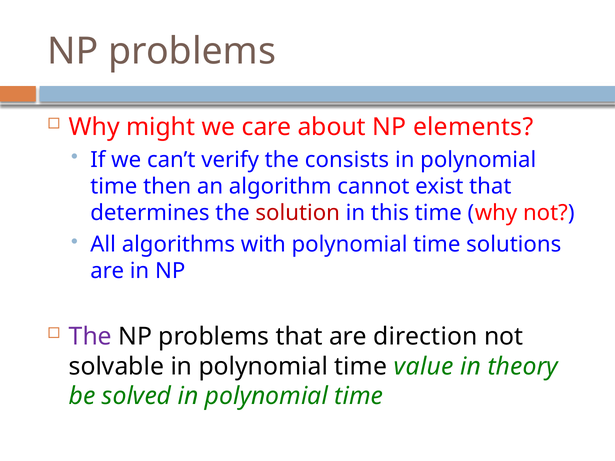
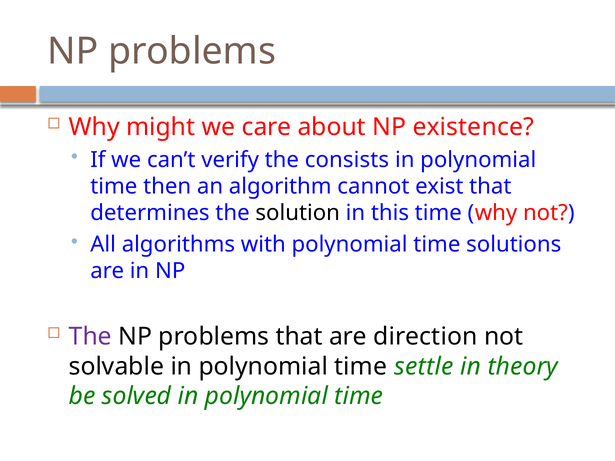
elements: elements -> existence (473, 127)
solution colour: red -> black (298, 213)
value: value -> settle (424, 367)
